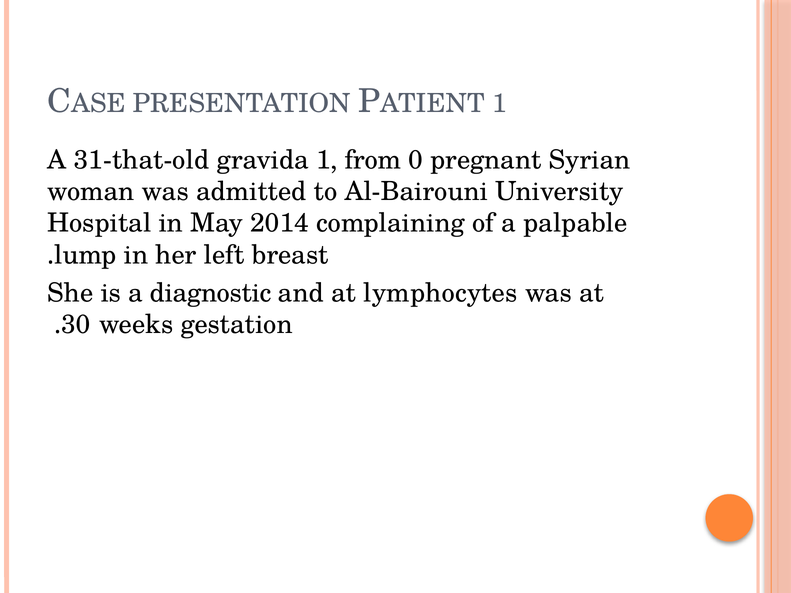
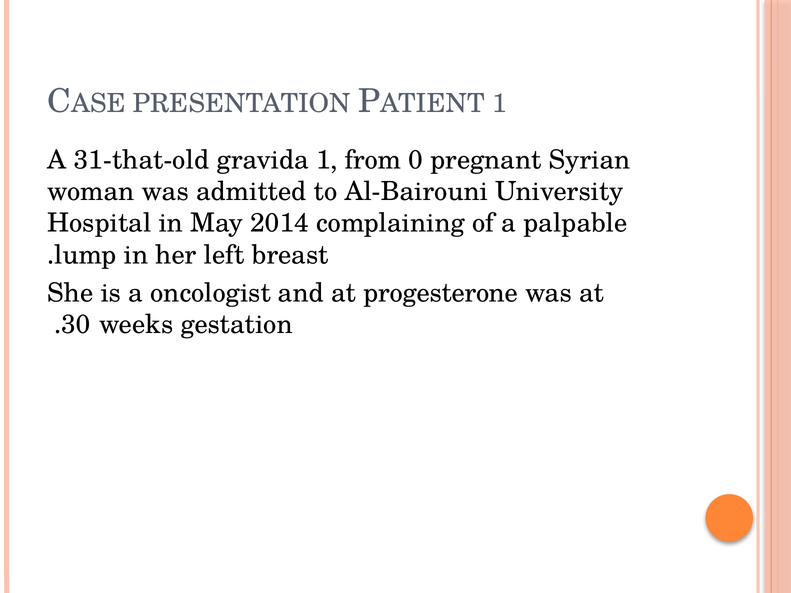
diagnostic: diagnostic -> oncologist (211, 293)
lymphocytes: lymphocytes -> progesterone (441, 293)
